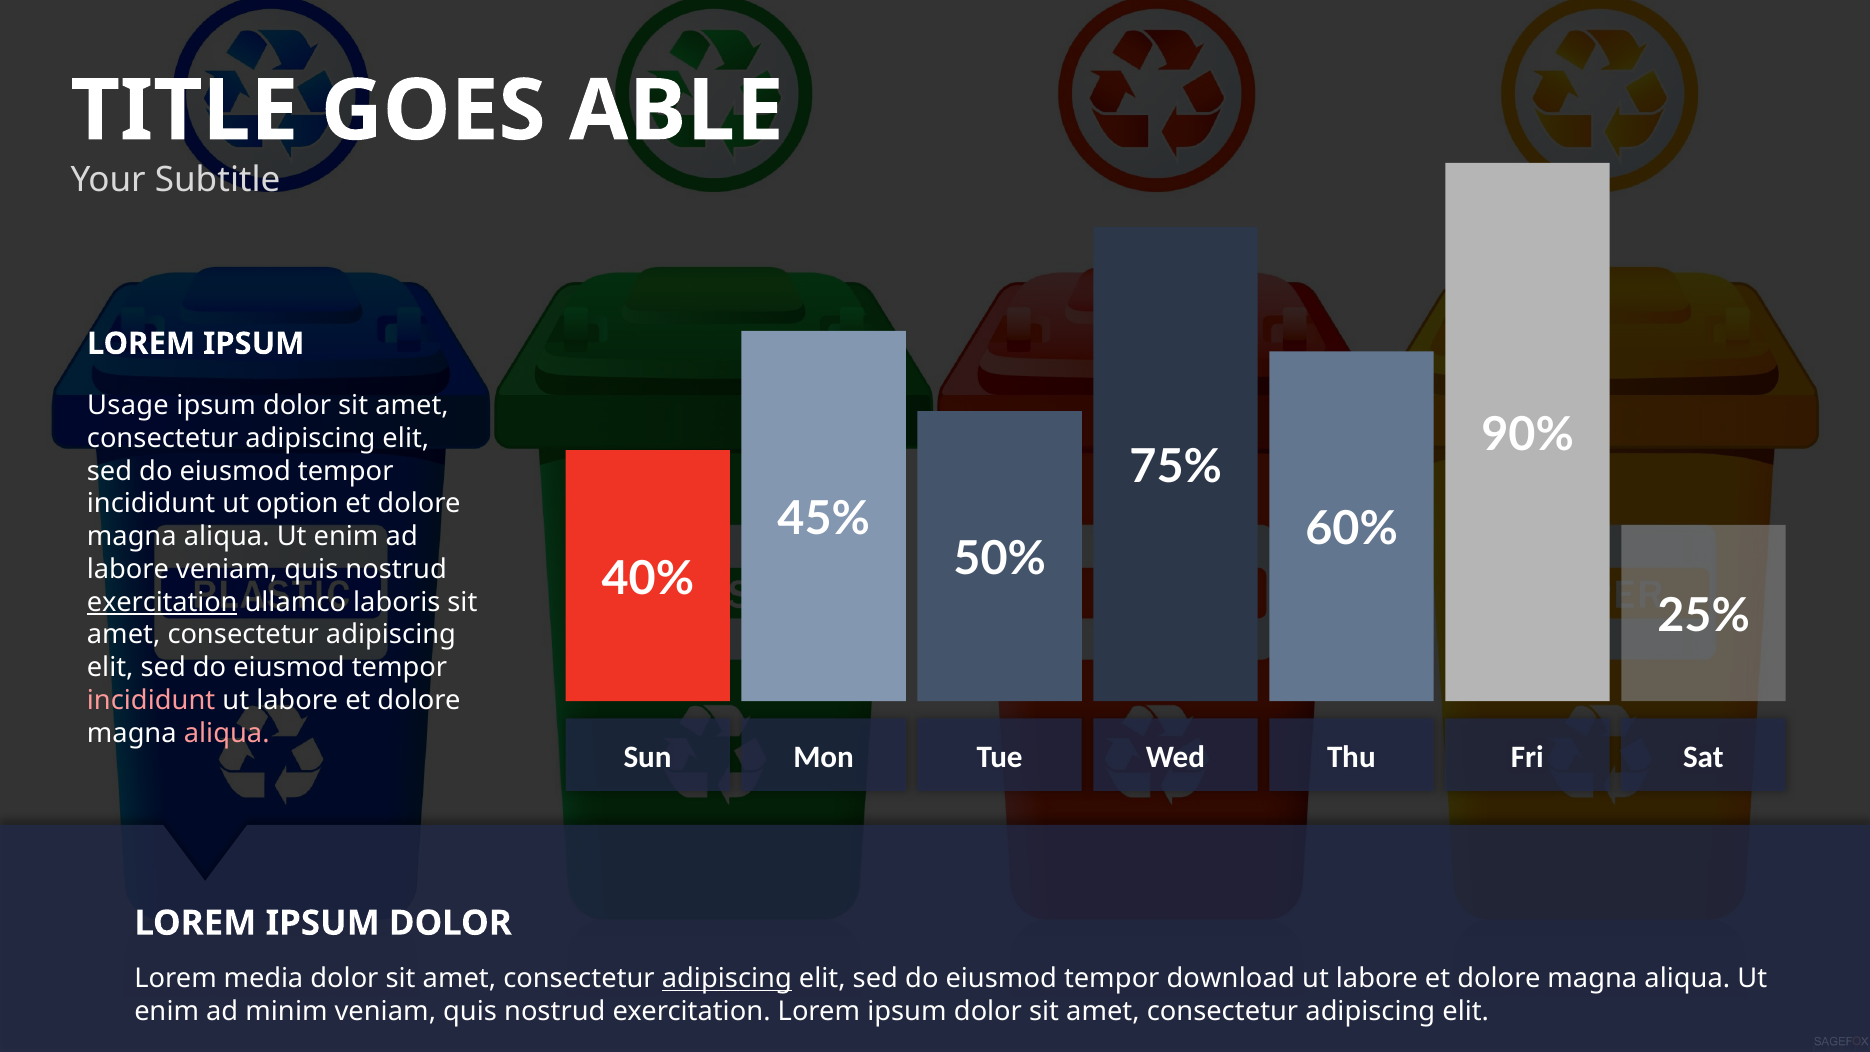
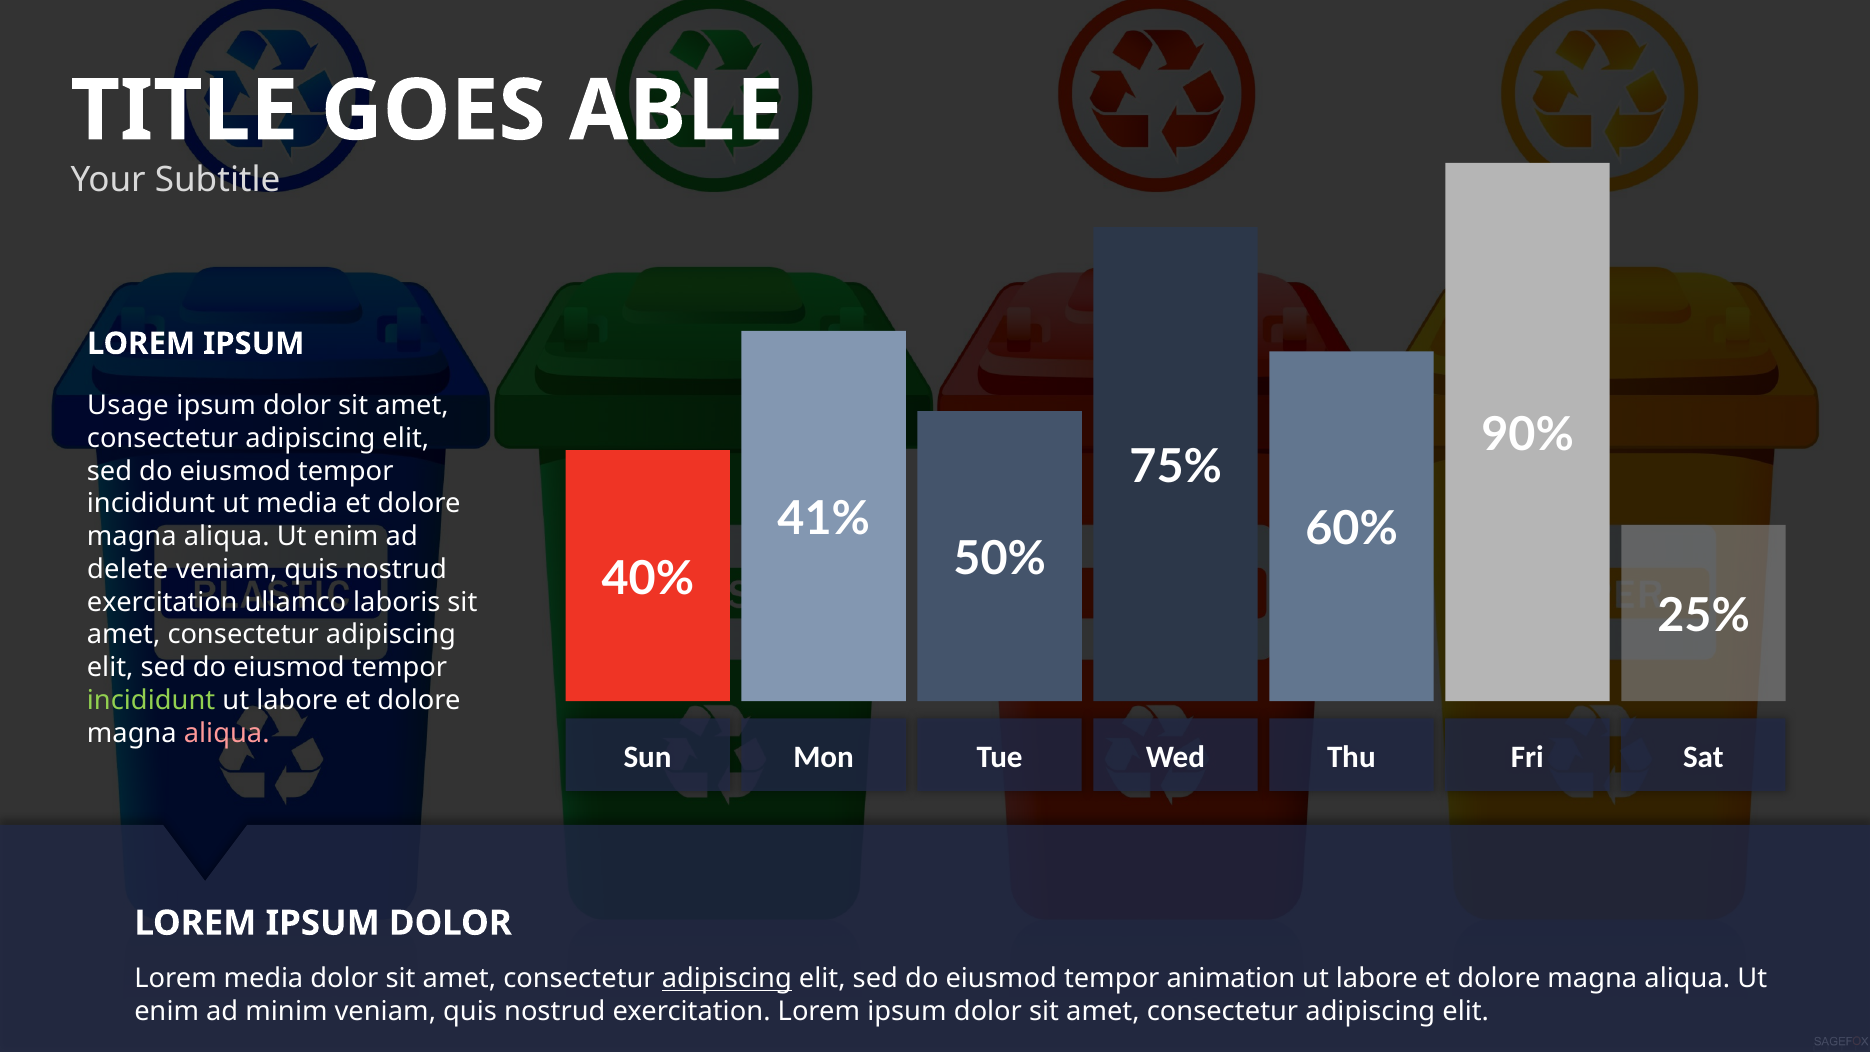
ut option: option -> media (297, 504)
45%: 45% -> 41% (824, 519)
labore: labore -> delete (128, 569)
exercitation underline: present -> none (162, 602)
incididunt colour: pink -> light green (151, 700)
download: download -> animation (1231, 979)
